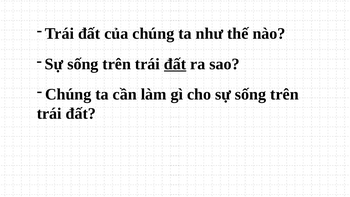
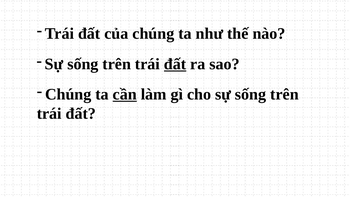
cần underline: none -> present (125, 94)
